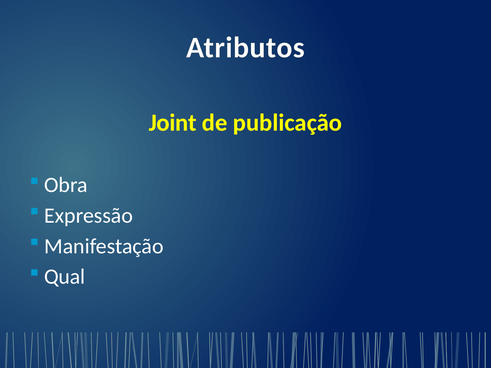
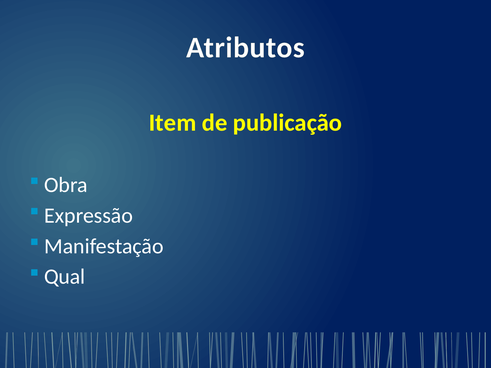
Joint: Joint -> Item (172, 123)
